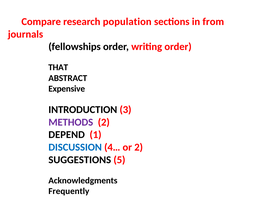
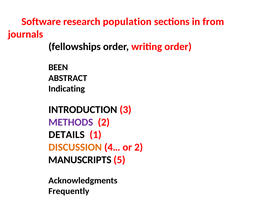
Compare: Compare -> Software (41, 22)
THAT: THAT -> BEEN (58, 67)
Expensive: Expensive -> Indicating (67, 89)
DEPEND: DEPEND -> DETAILS (67, 135)
DISCUSSION colour: blue -> orange (75, 148)
SUGGESTIONS: SUGGESTIONS -> MANUSCRIPTS (80, 160)
